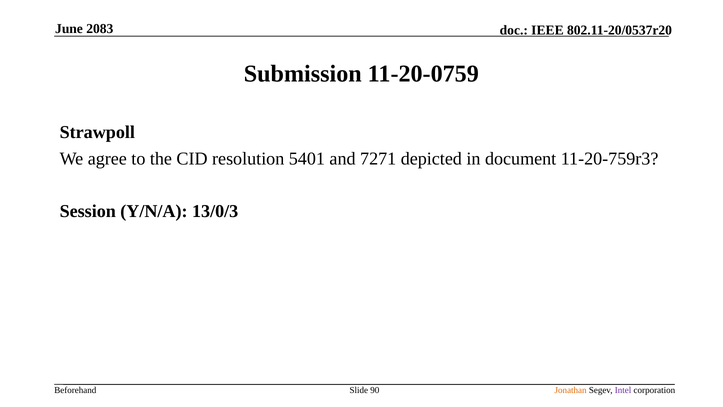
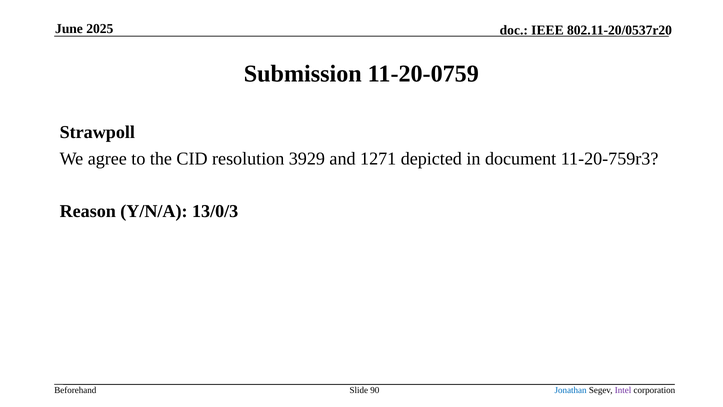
2083: 2083 -> 2025 (100, 29)
5401: 5401 -> 3929 (307, 159)
7271: 7271 -> 1271 (378, 159)
Session: Session -> Reason (88, 211)
Jonathan colour: orange -> blue (571, 390)
